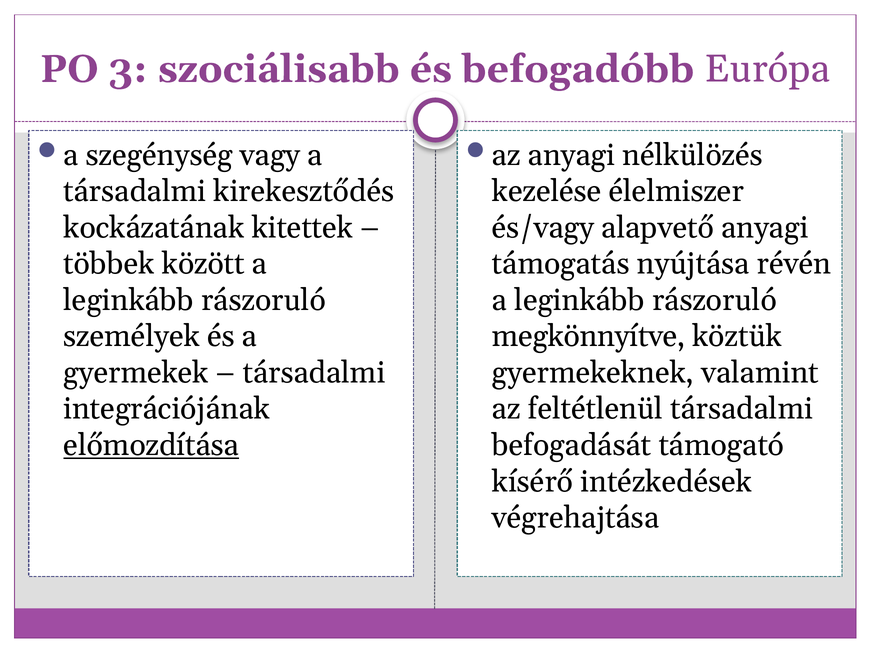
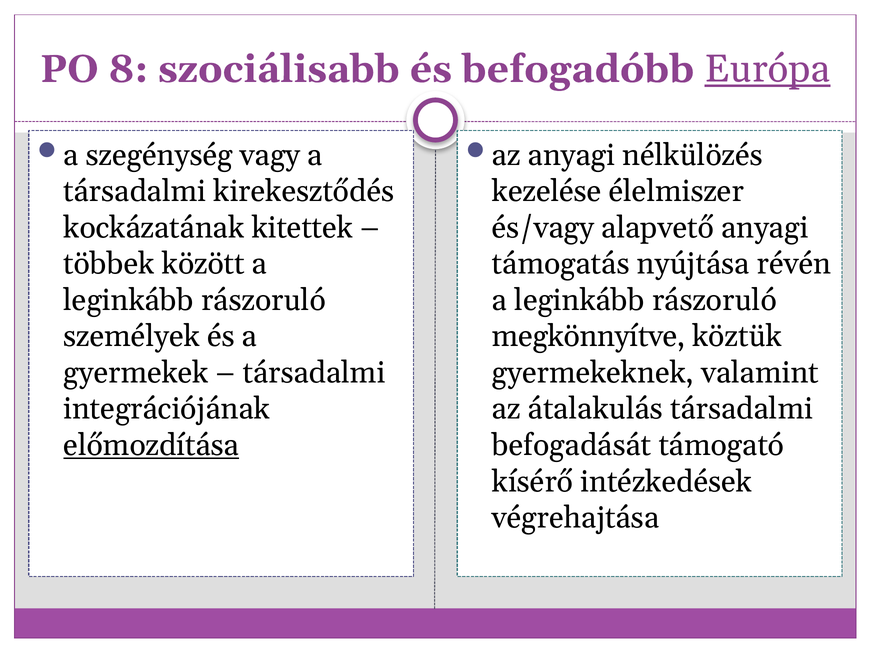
3: 3 -> 8 (128, 69)
Európa underline: none -> present (767, 69)
feltétlenül: feltétlenül -> átalakulás (595, 409)
